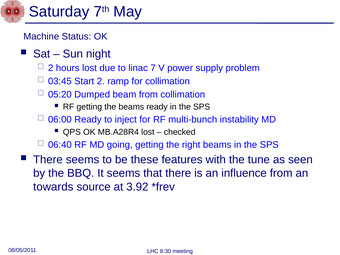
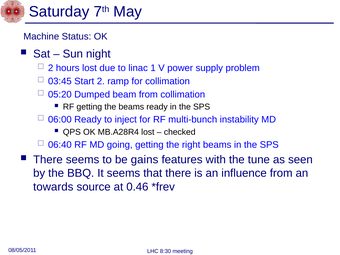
7: 7 -> 1 (153, 68)
these: these -> gains (145, 160)
3.92: 3.92 -> 0.46 (137, 187)
